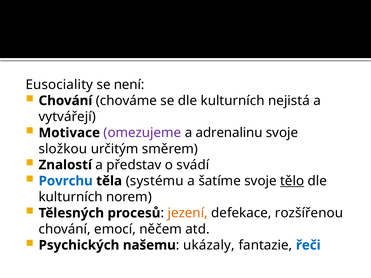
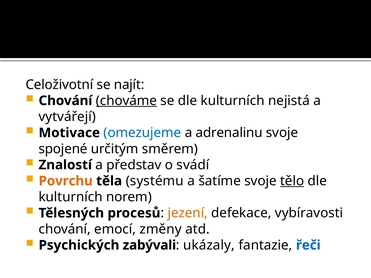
Eusociality: Eusociality -> Celoživotní (59, 85)
není: není -> najít (129, 85)
chováme underline: none -> present (126, 101)
omezujeme colour: purple -> blue (142, 133)
složkou: složkou -> spojené (63, 149)
Povrchu colour: blue -> orange (66, 181)
rozšířenou: rozšířenou -> vybíravosti (309, 213)
něčem: něčem -> změny (161, 229)
našemu: našemu -> zabývali (149, 245)
